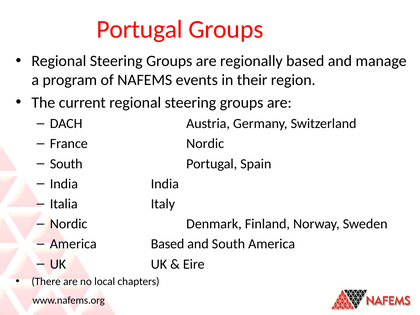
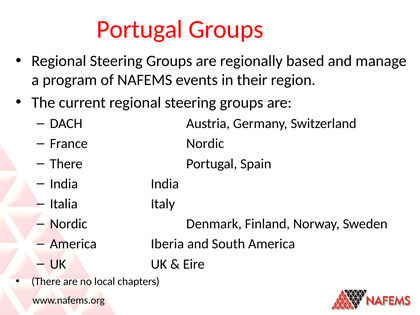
South: South -> There (66, 164)
America Based: Based -> Iberia (167, 244)
